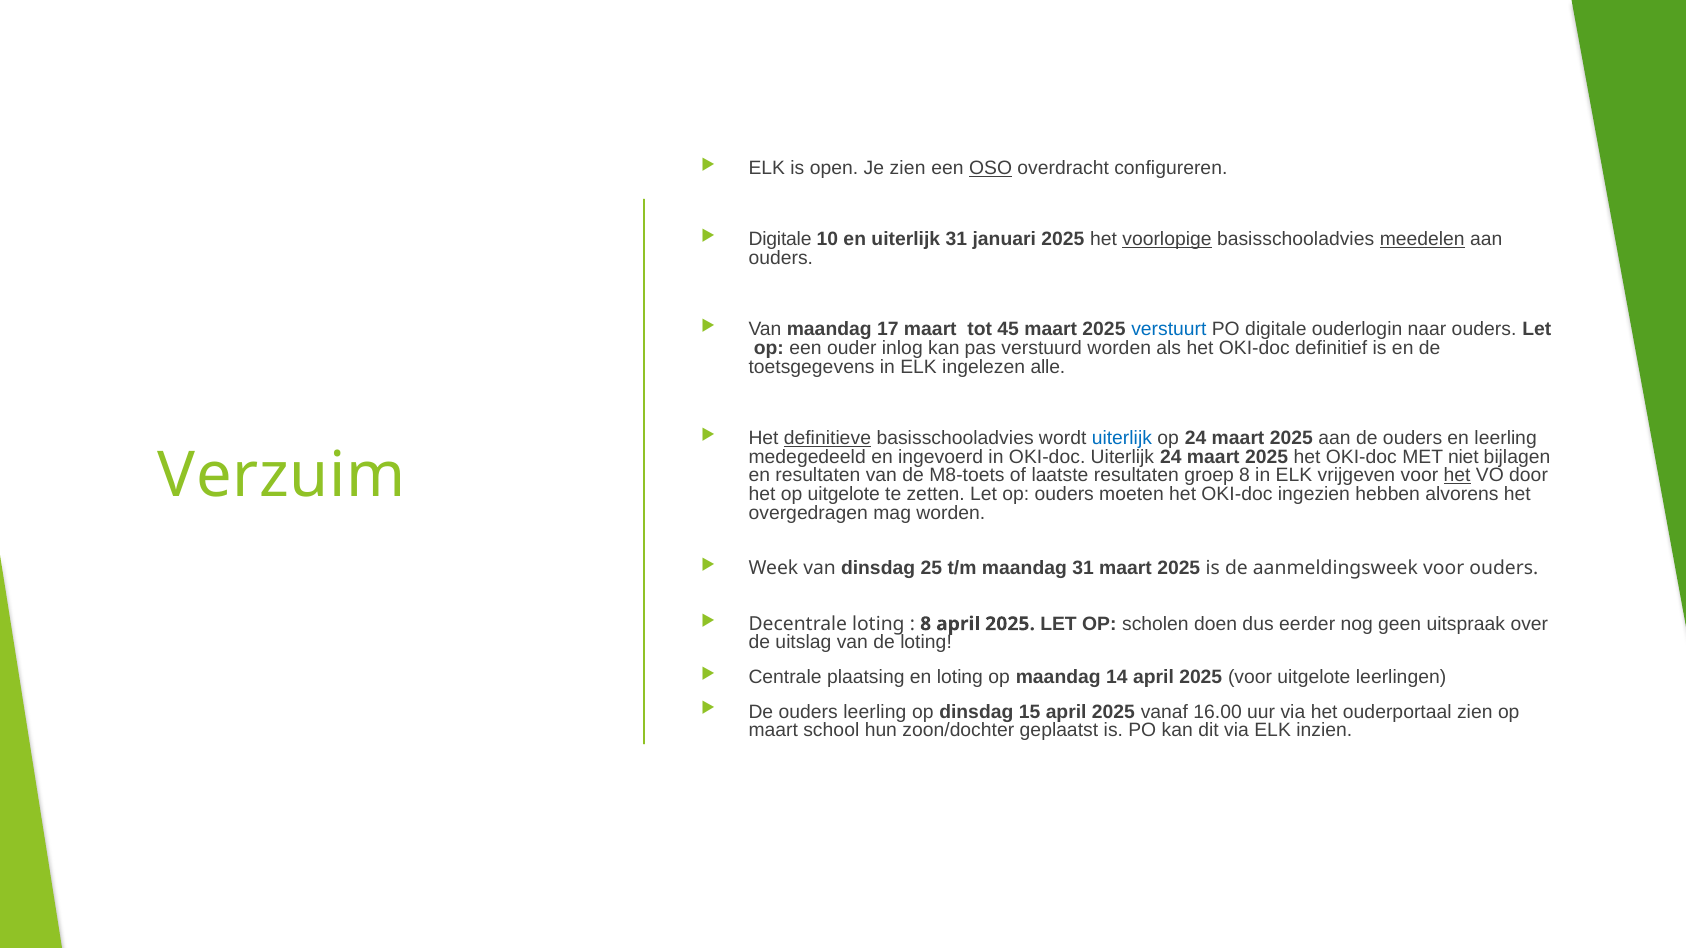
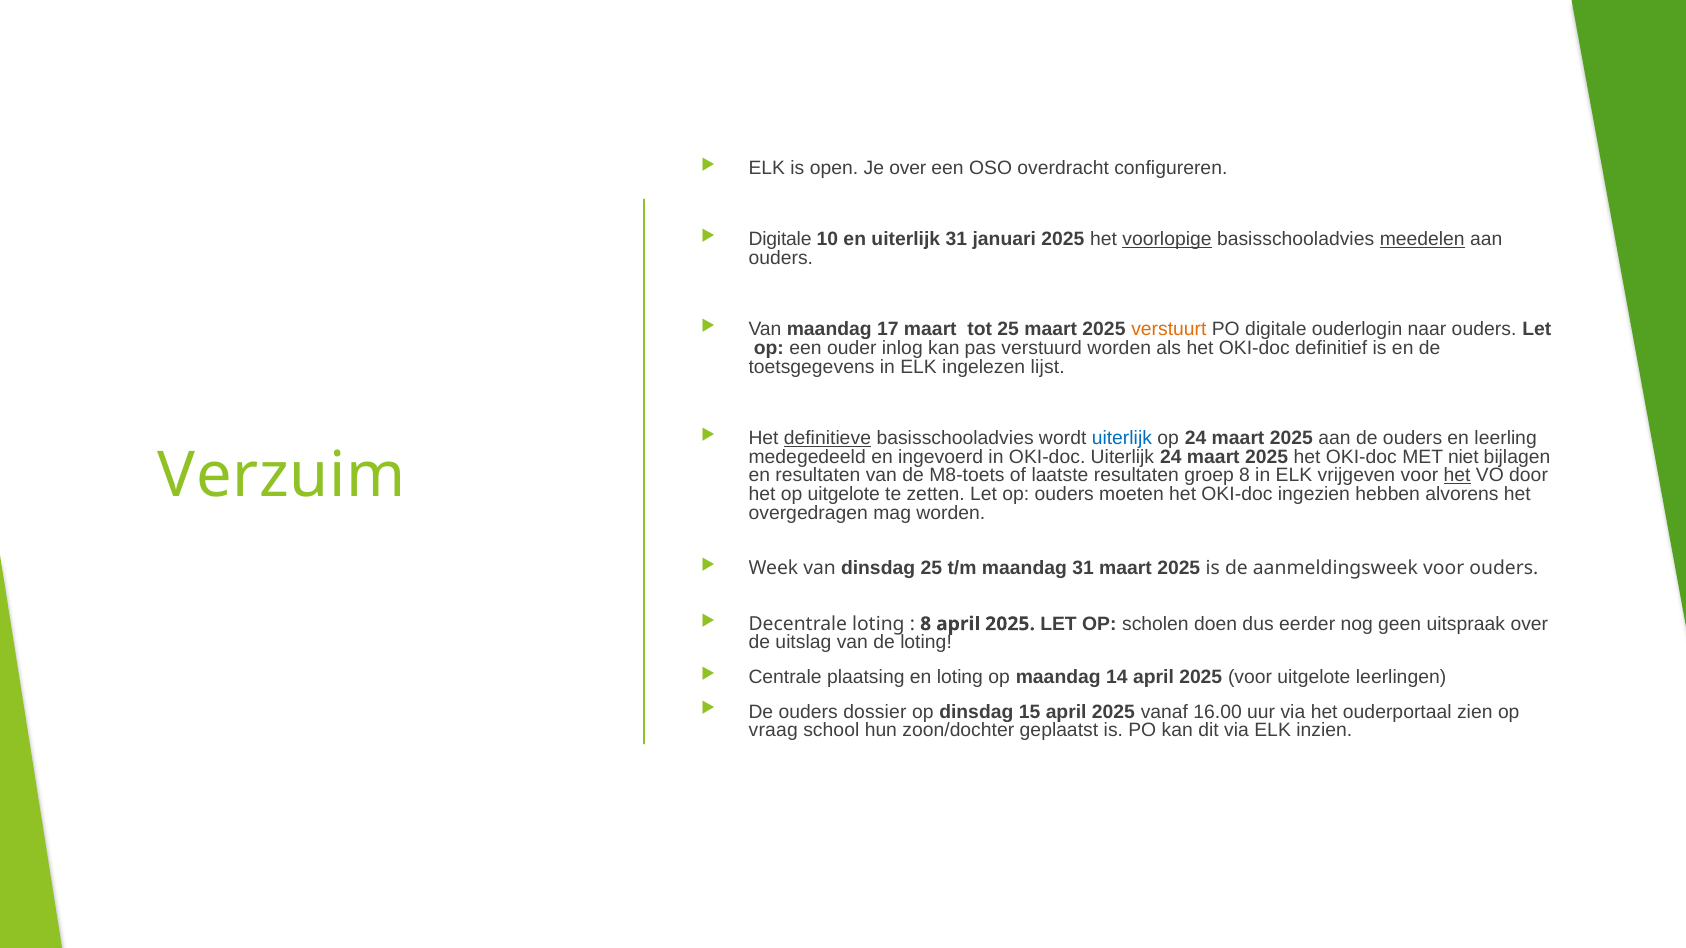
Je zien: zien -> over (908, 168)
OSO underline: present -> none (991, 168)
tot 45: 45 -> 25 (1008, 329)
verstuurt colour: blue -> orange (1169, 329)
alle: alle -> lijst (1048, 367)
ouders leerling: leerling -> dossier (875, 712)
maart: maart -> vraag (773, 731)
